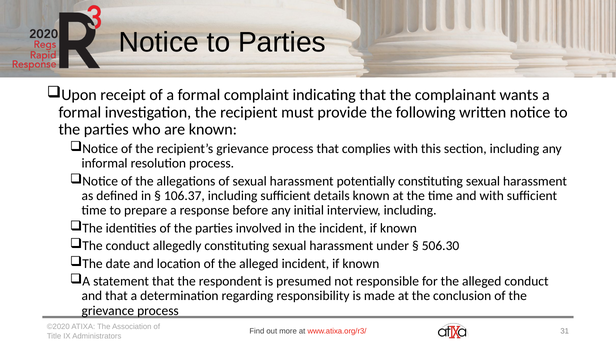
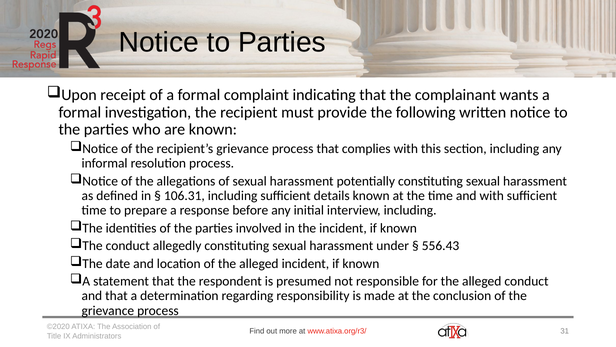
106.37: 106.37 -> 106.31 (184, 195)
506.30: 506.30 -> 556.43 (441, 246)
